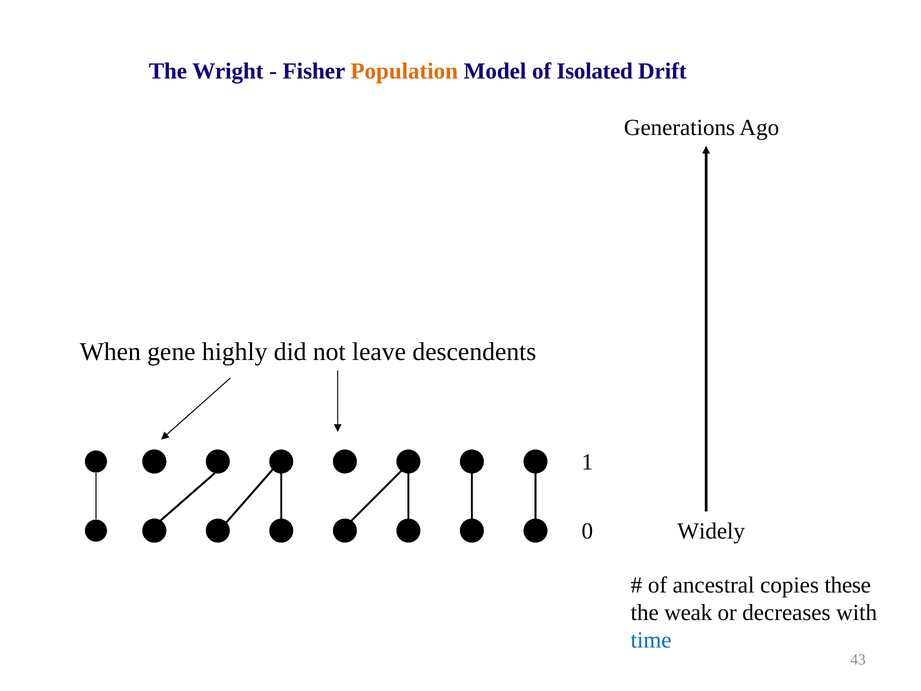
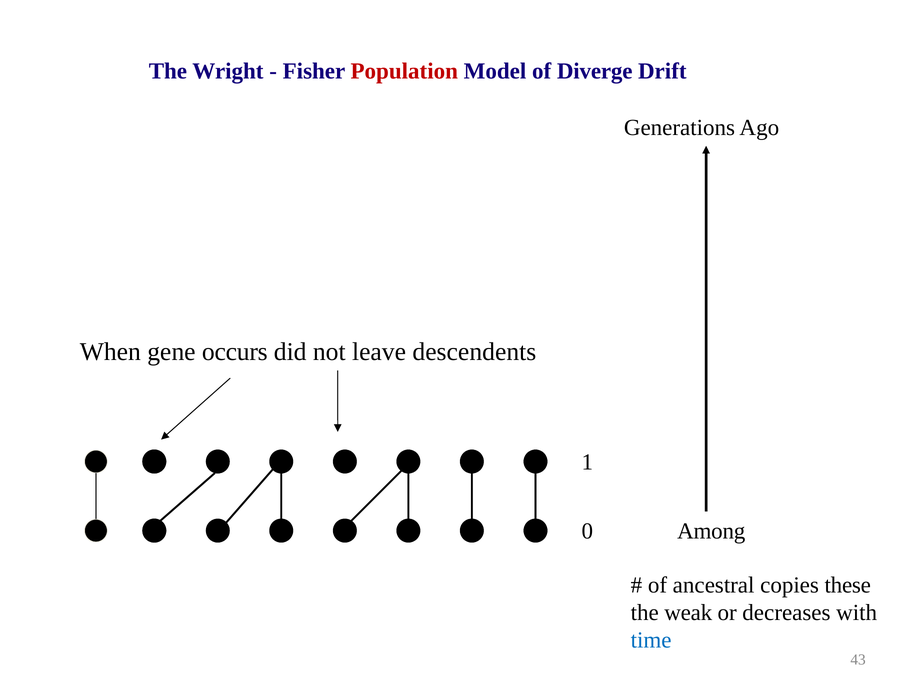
Population colour: orange -> red (404, 71)
Isolated: Isolated -> Diverge (595, 71)
highly: highly -> occurs (235, 352)
Widely: Widely -> Among (711, 531)
